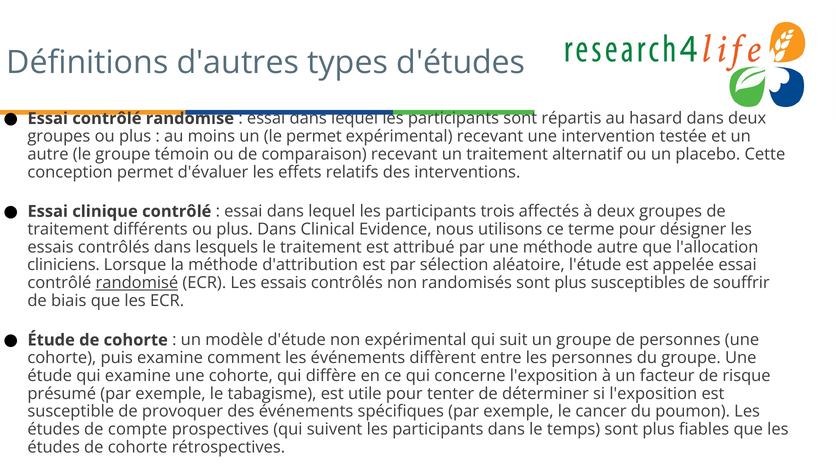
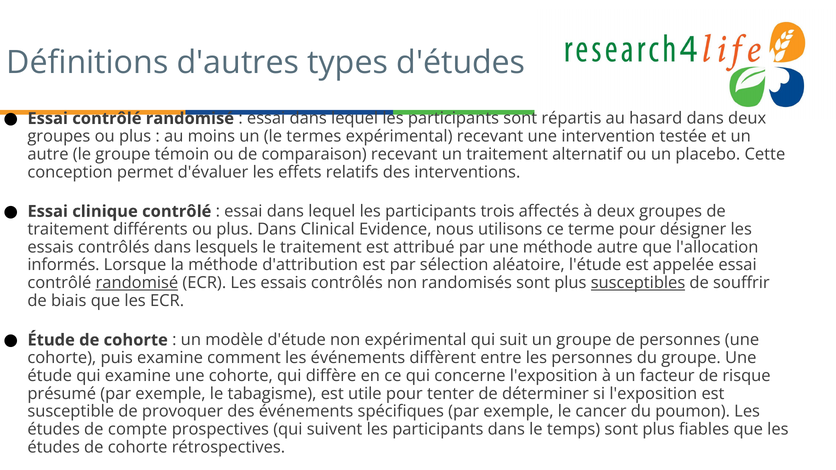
le permet: permet -> termes (314, 136)
cliniciens: cliniciens -> informés (64, 265)
susceptibles underline: none -> present (638, 283)
